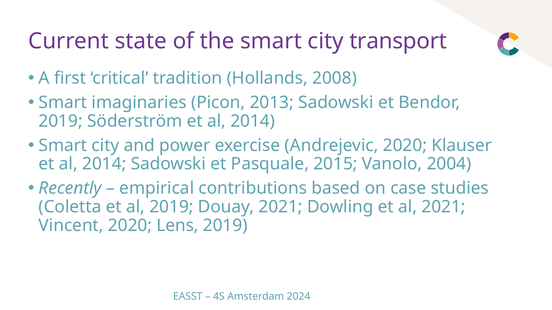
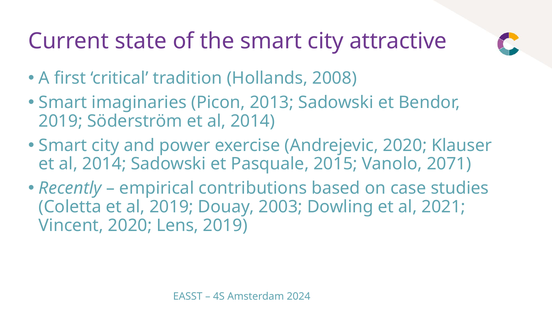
transport: transport -> attractive (398, 41)
2004: 2004 -> 2071 (449, 164)
Douay 2021: 2021 -> 2003 (281, 207)
